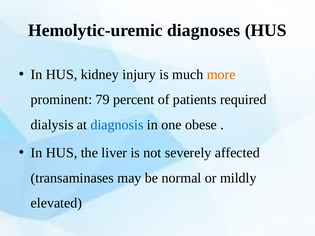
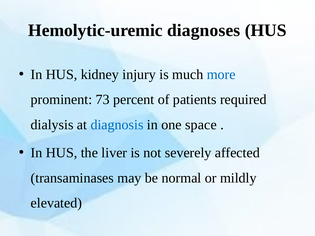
more colour: orange -> blue (221, 74)
79: 79 -> 73 (103, 100)
obese: obese -> space (201, 125)
